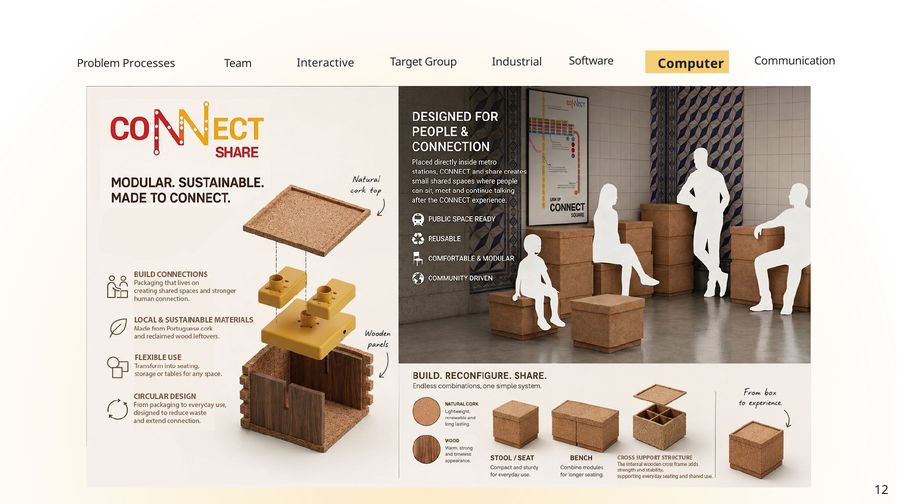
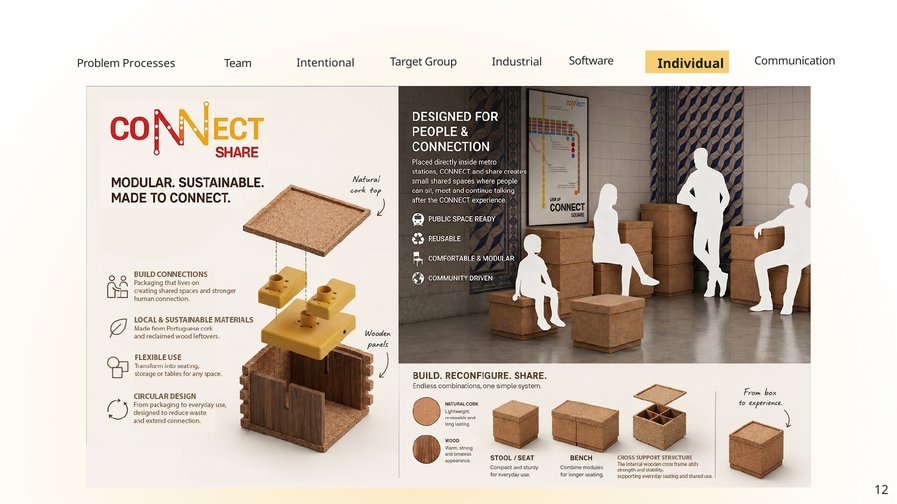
Interactive: Interactive -> Intentional (326, 63)
Computer: Computer -> Individual (691, 64)
